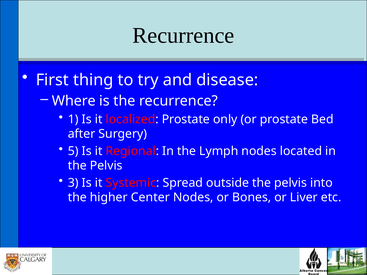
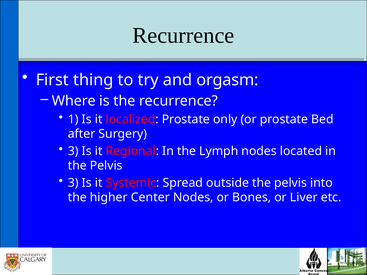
disease: disease -> orgasm (227, 80)
5: 5 -> 3 (73, 151)
